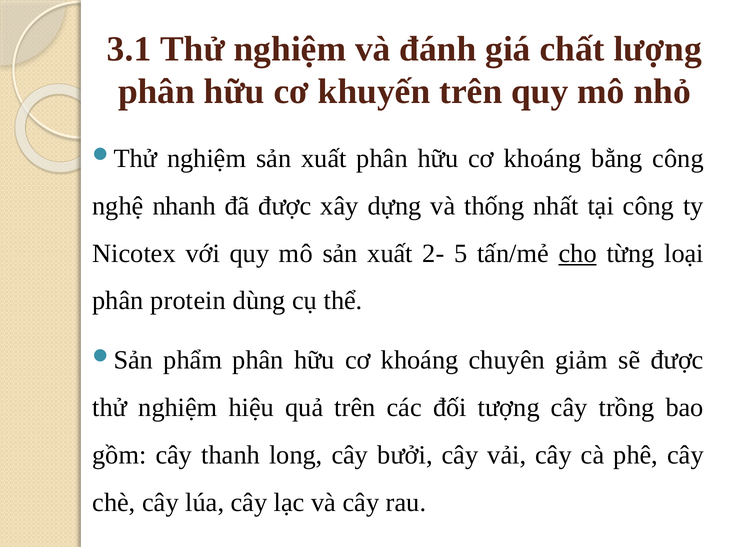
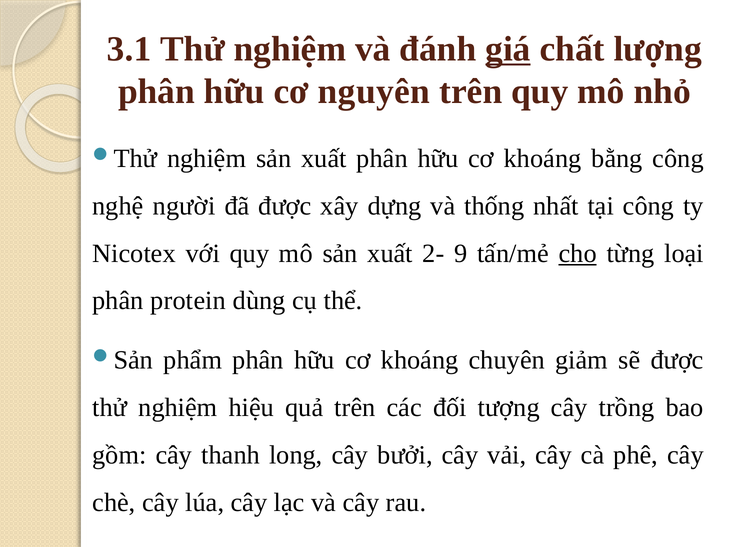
giá underline: none -> present (508, 49)
khuyến: khuyến -> nguyên (374, 92)
nhanh: nhanh -> người (184, 206)
5: 5 -> 9 (461, 254)
